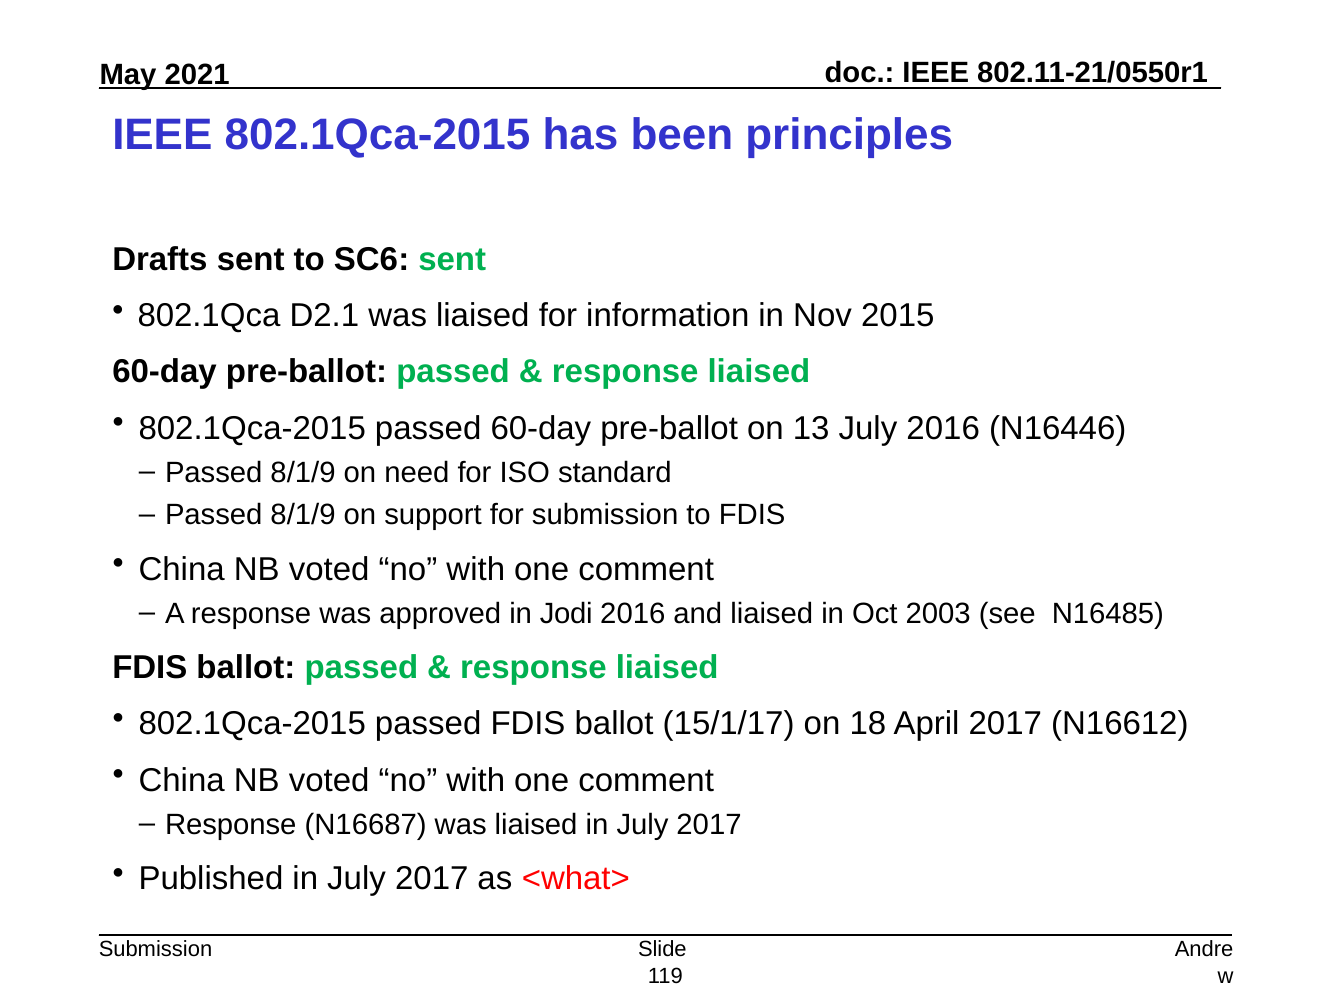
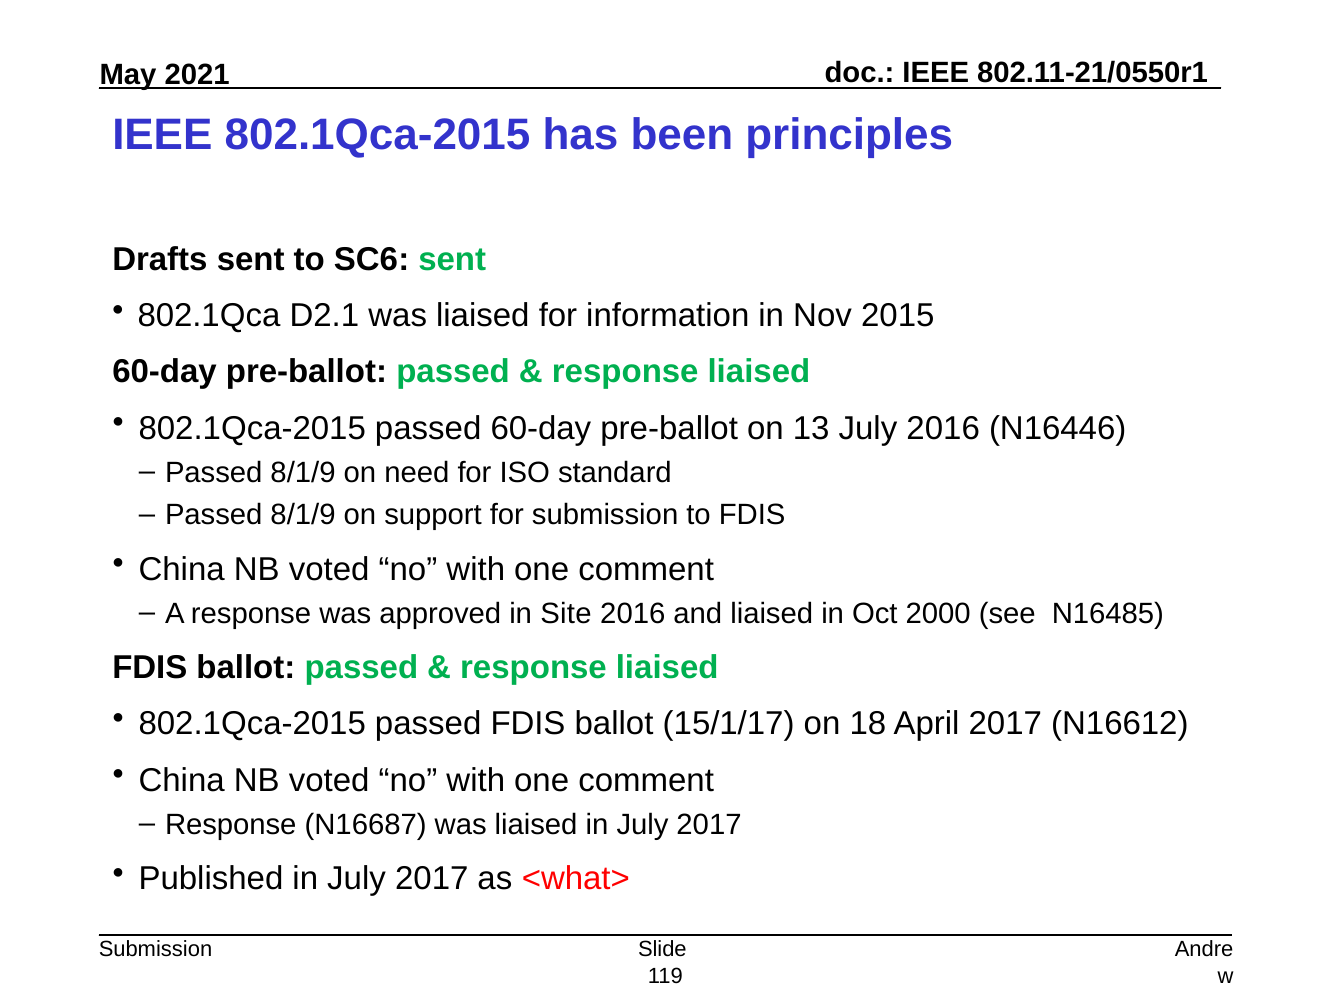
Jodi: Jodi -> Site (566, 614)
2003: 2003 -> 2000 (938, 614)
